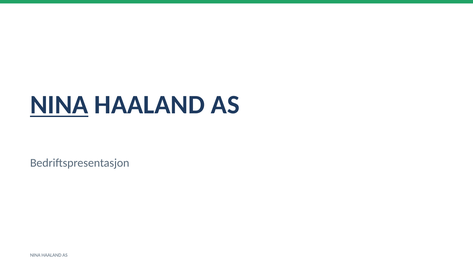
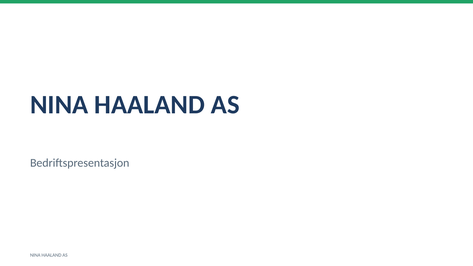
NINA underline: present -> none (59, 105)
